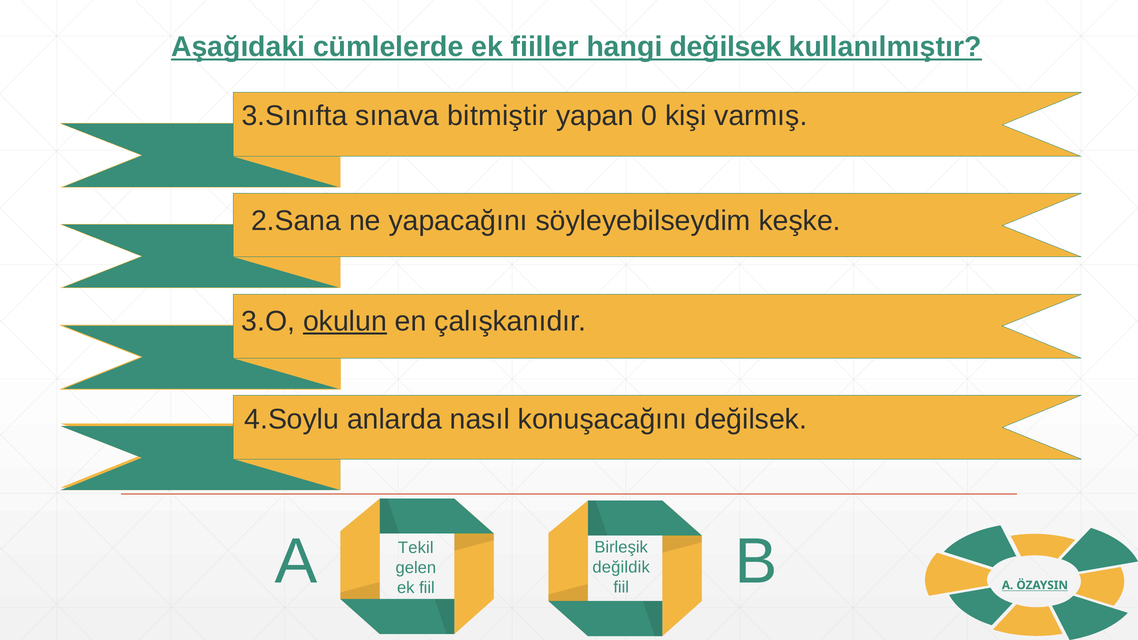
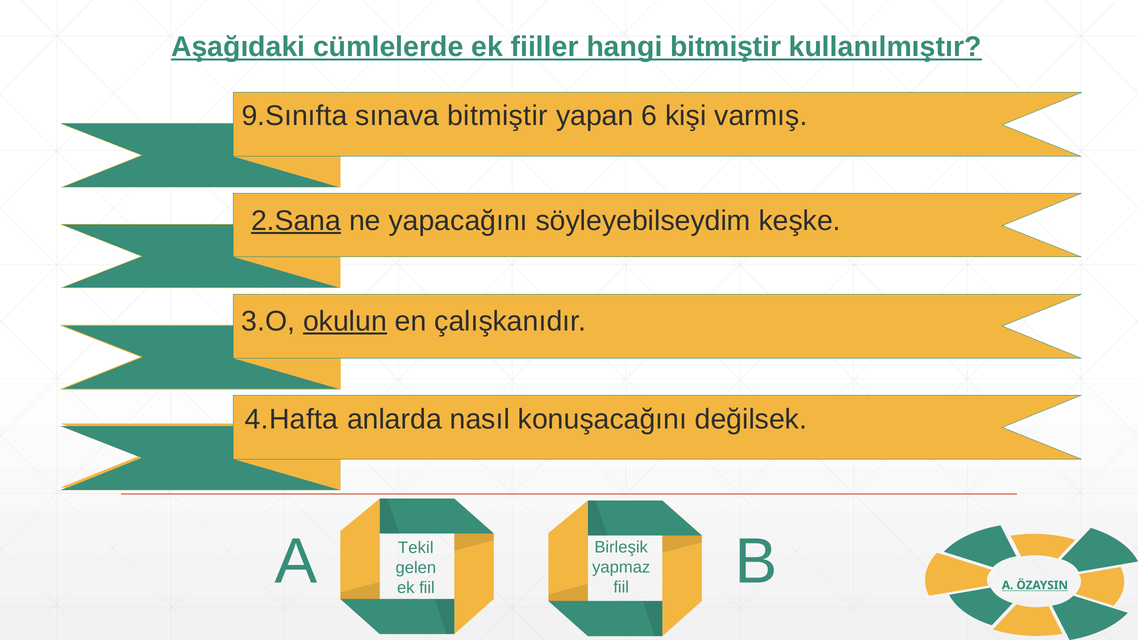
hangi değilsek: değilsek -> bitmiştir (726, 47)
3.Sınıfta: 3.Sınıfta -> 9.Sınıfta (295, 116)
0: 0 -> 6 (649, 116)
2.Sana underline: none -> present (296, 221)
4.Soylu: 4.Soylu -> 4.Hafta (292, 420)
değildik: değildik -> yapmaz (621, 567)
